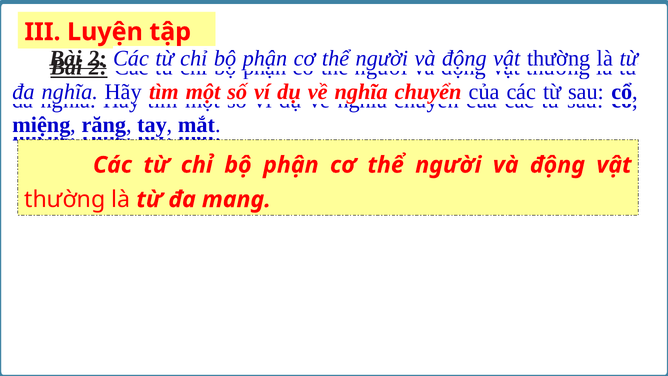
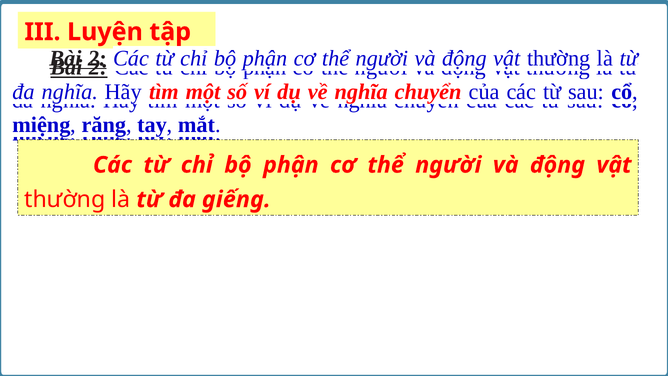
mang: mang -> giếng (236, 199)
